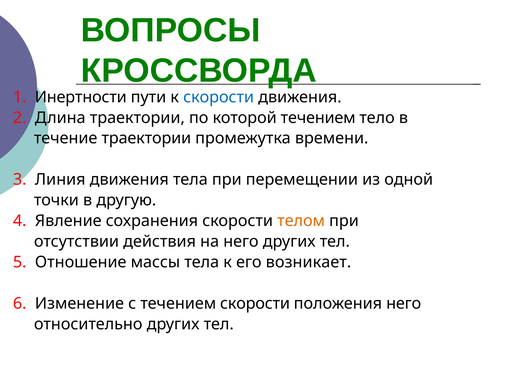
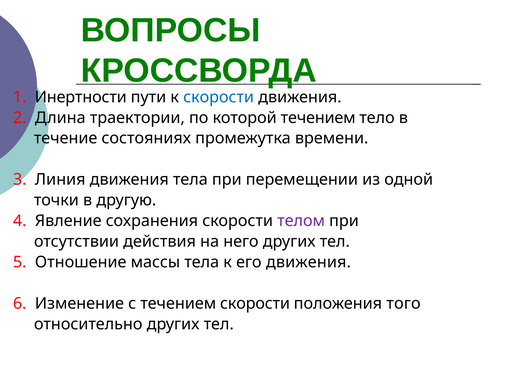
течение траектории: траектории -> состояниях (146, 139)
телом colour: orange -> purple (301, 221)
его возникает: возникает -> движения (308, 263)
положения него: него -> того (404, 304)
